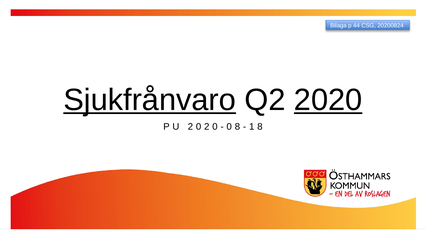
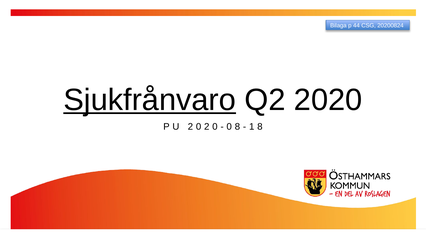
2020 underline: present -> none (328, 100)
